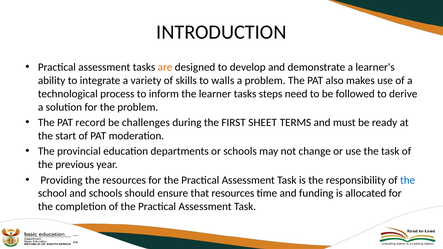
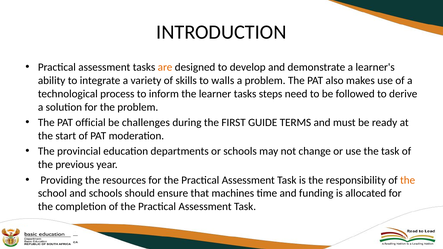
record: record -> official (91, 123)
SHEET: SHEET -> GUIDE (263, 123)
the colour: blue -> orange (408, 180)
that resources: resources -> machines (233, 193)
